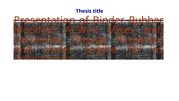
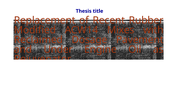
Presentation: Presentation -> Replacement (45, 20)
Binder: Binder -> Recent (109, 20)
